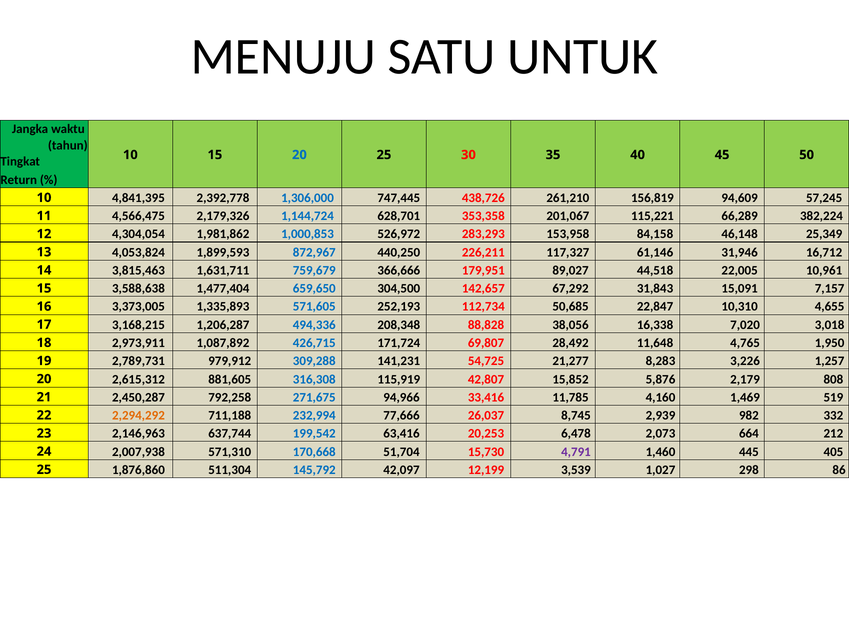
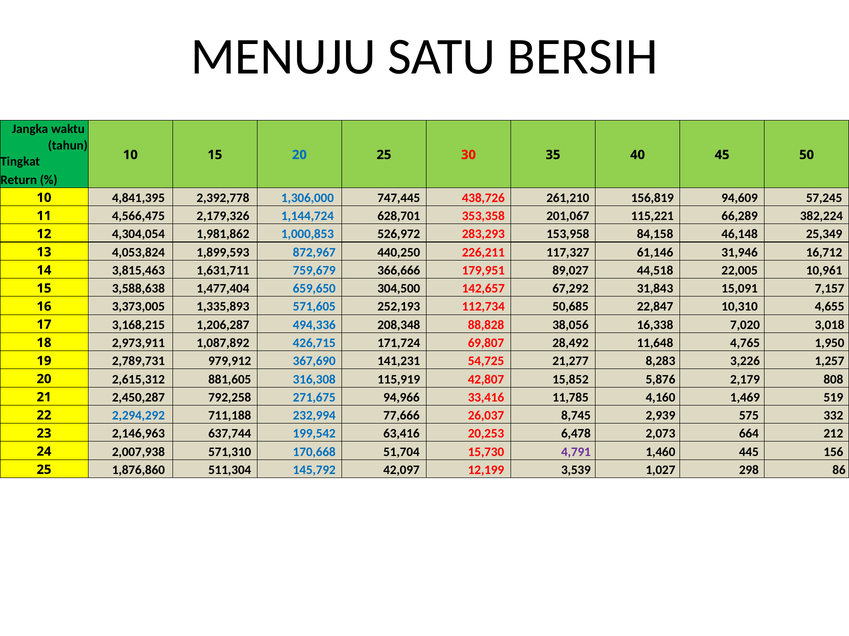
UNTUK: UNTUK -> BERSIH (583, 57)
309,288: 309,288 -> 367,690 (314, 362)
2,294,292 colour: orange -> blue (138, 416)
982: 982 -> 575 (749, 416)
405: 405 -> 156 (833, 452)
